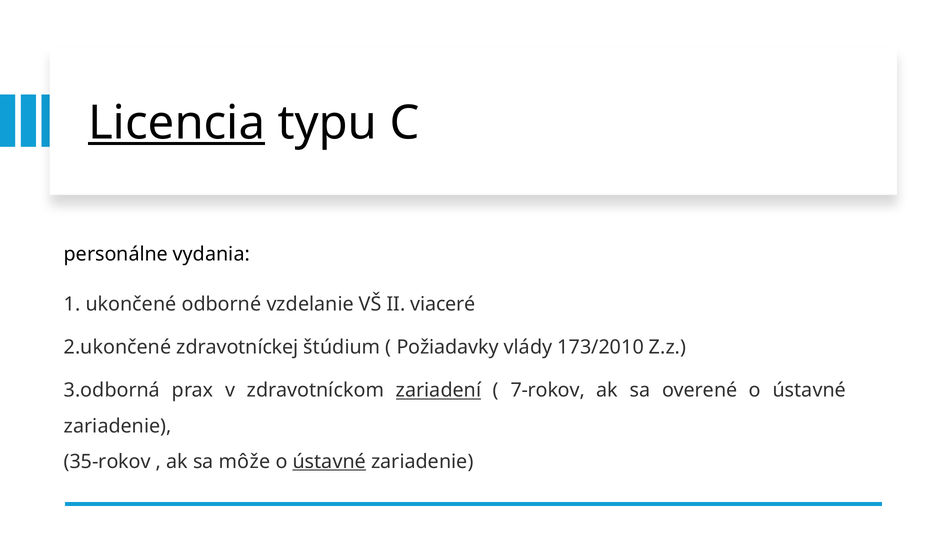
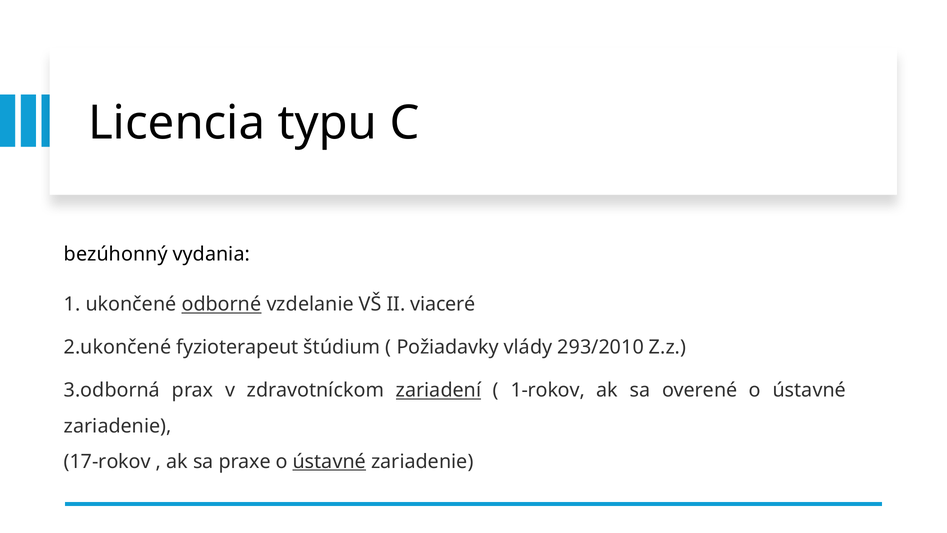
Licencia underline: present -> none (177, 123)
personálne: personálne -> bezúhonný (116, 254)
odborné underline: none -> present (221, 304)
zdravotníckej: zdravotníckej -> fyzioterapeut (237, 347)
173/2010: 173/2010 -> 293/2010 (601, 347)
7-rokov: 7-rokov -> 1-rokov (548, 390)
35-rokov: 35-rokov -> 17-rokov (107, 461)
môže: môže -> praxe (245, 461)
